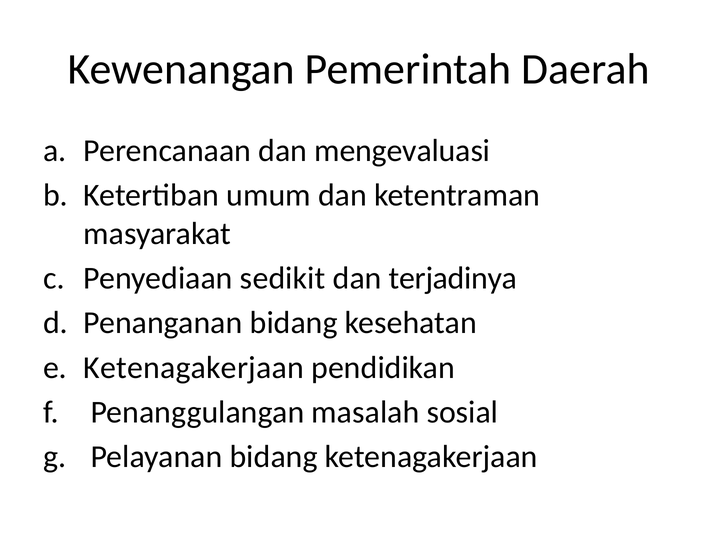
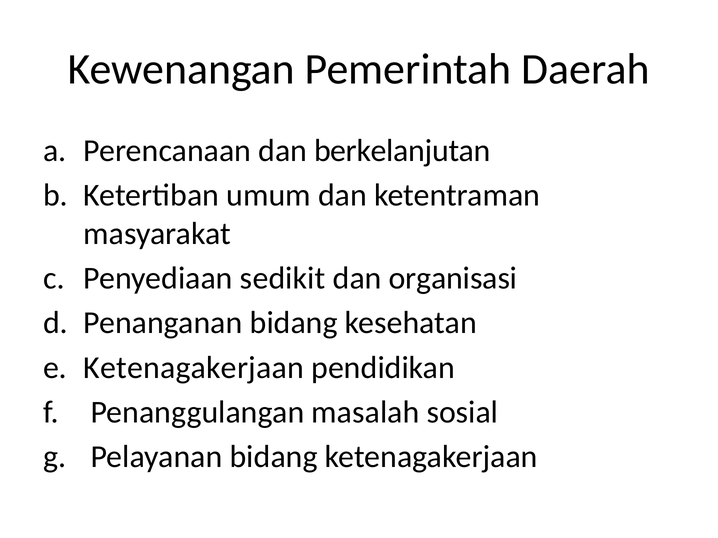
mengevaluasi: mengevaluasi -> berkelanjutan (402, 151)
terjadinya: terjadinya -> organisasi (453, 278)
